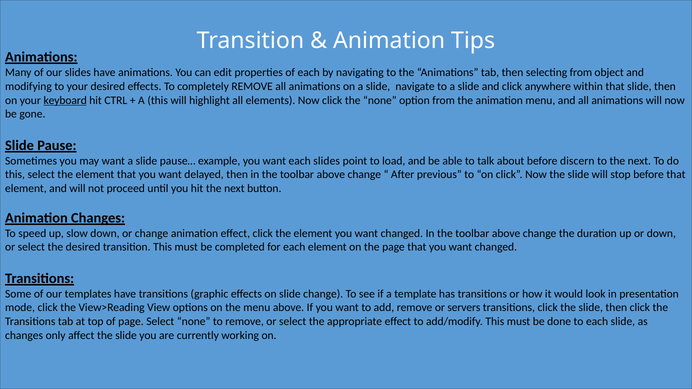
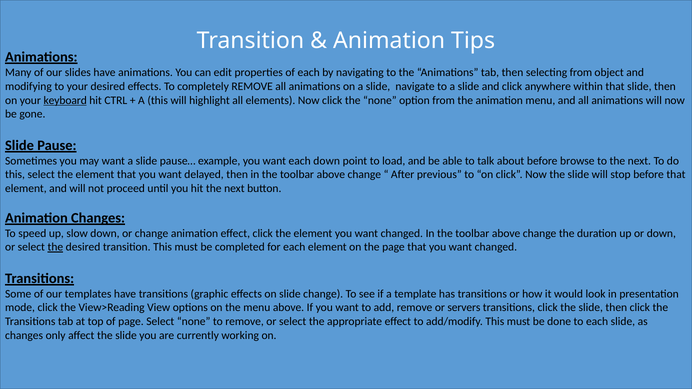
each slides: slides -> down (327, 161)
discern: discern -> browse (577, 161)
the underline: none -> present (55, 247)
